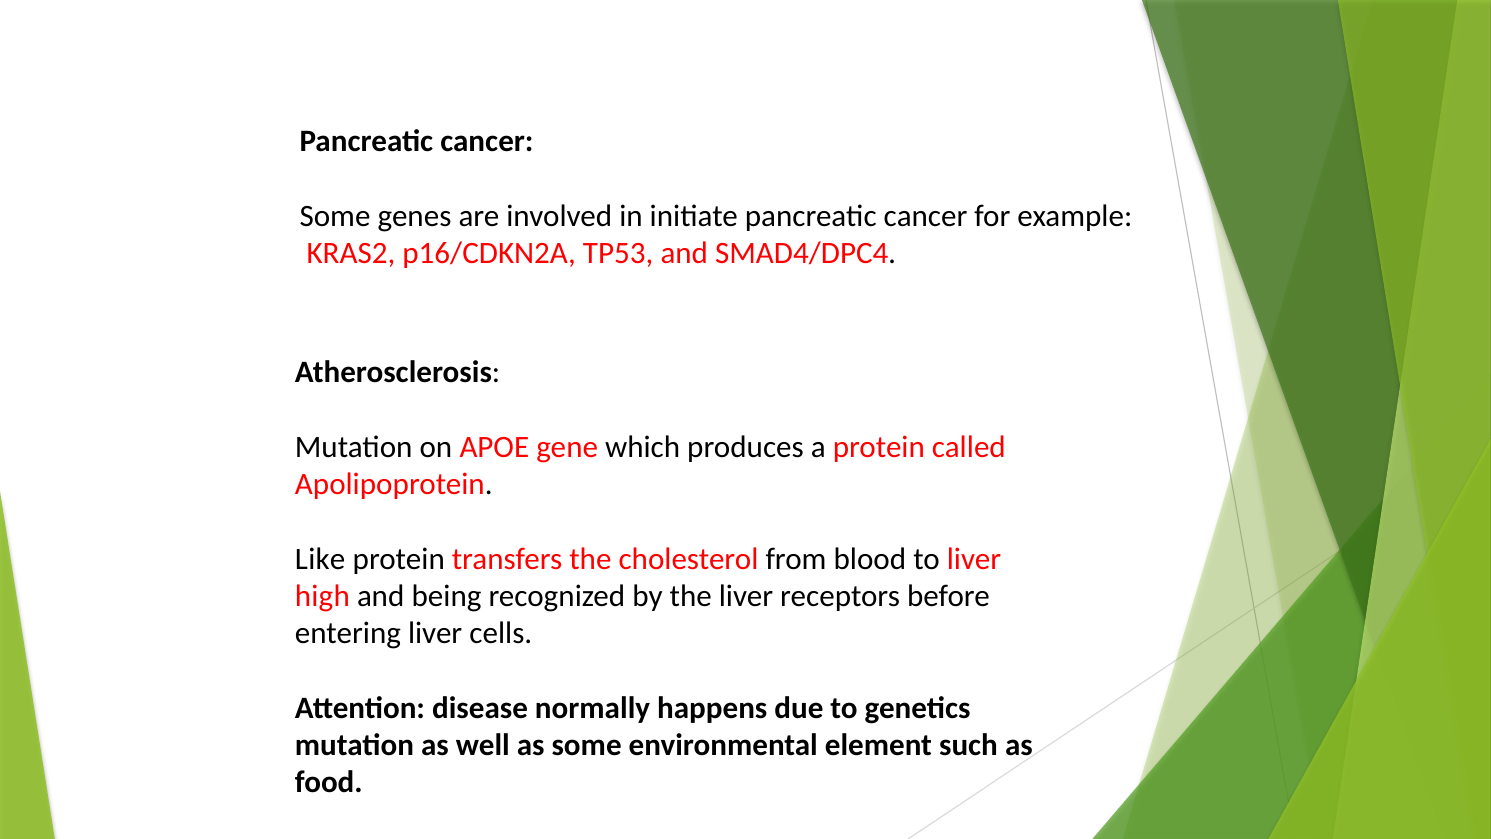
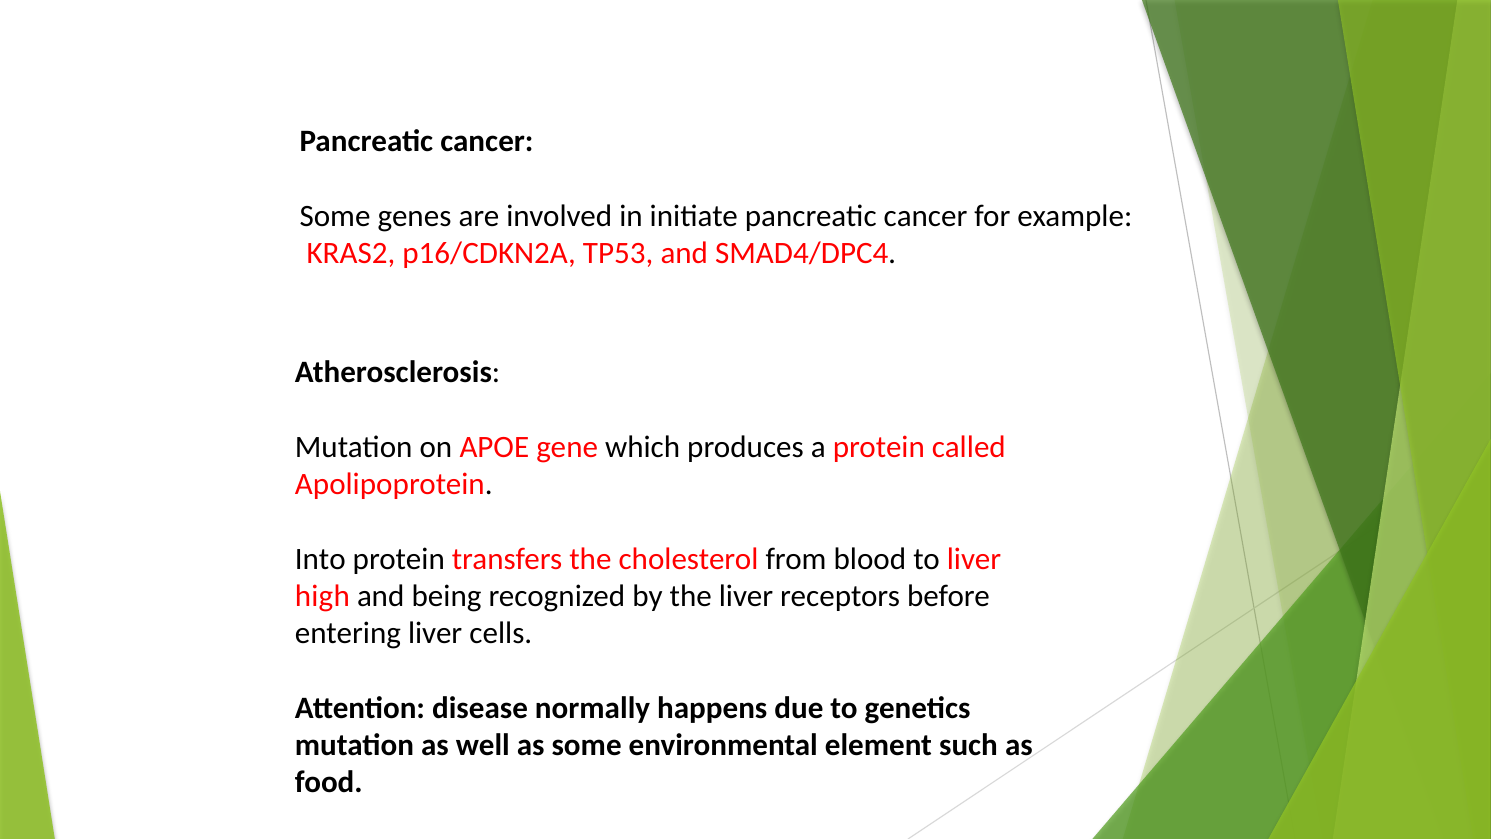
Like: Like -> Into (320, 559)
